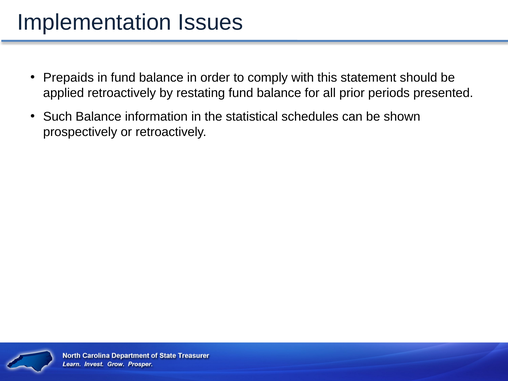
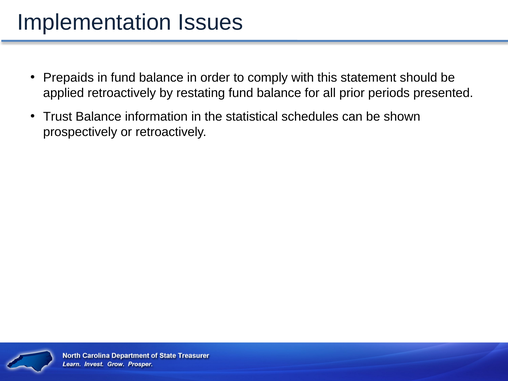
Such: Such -> Trust (58, 117)
